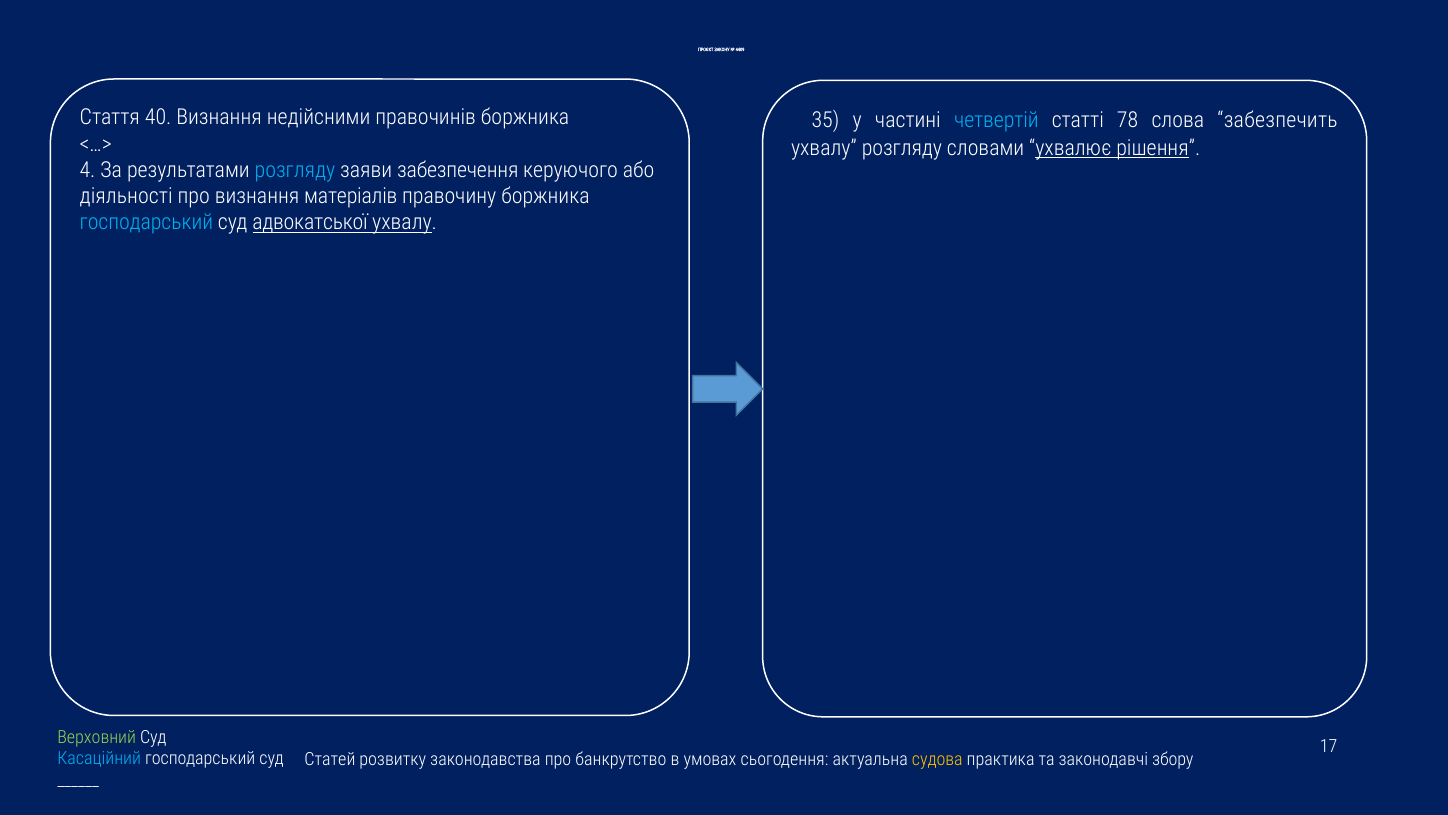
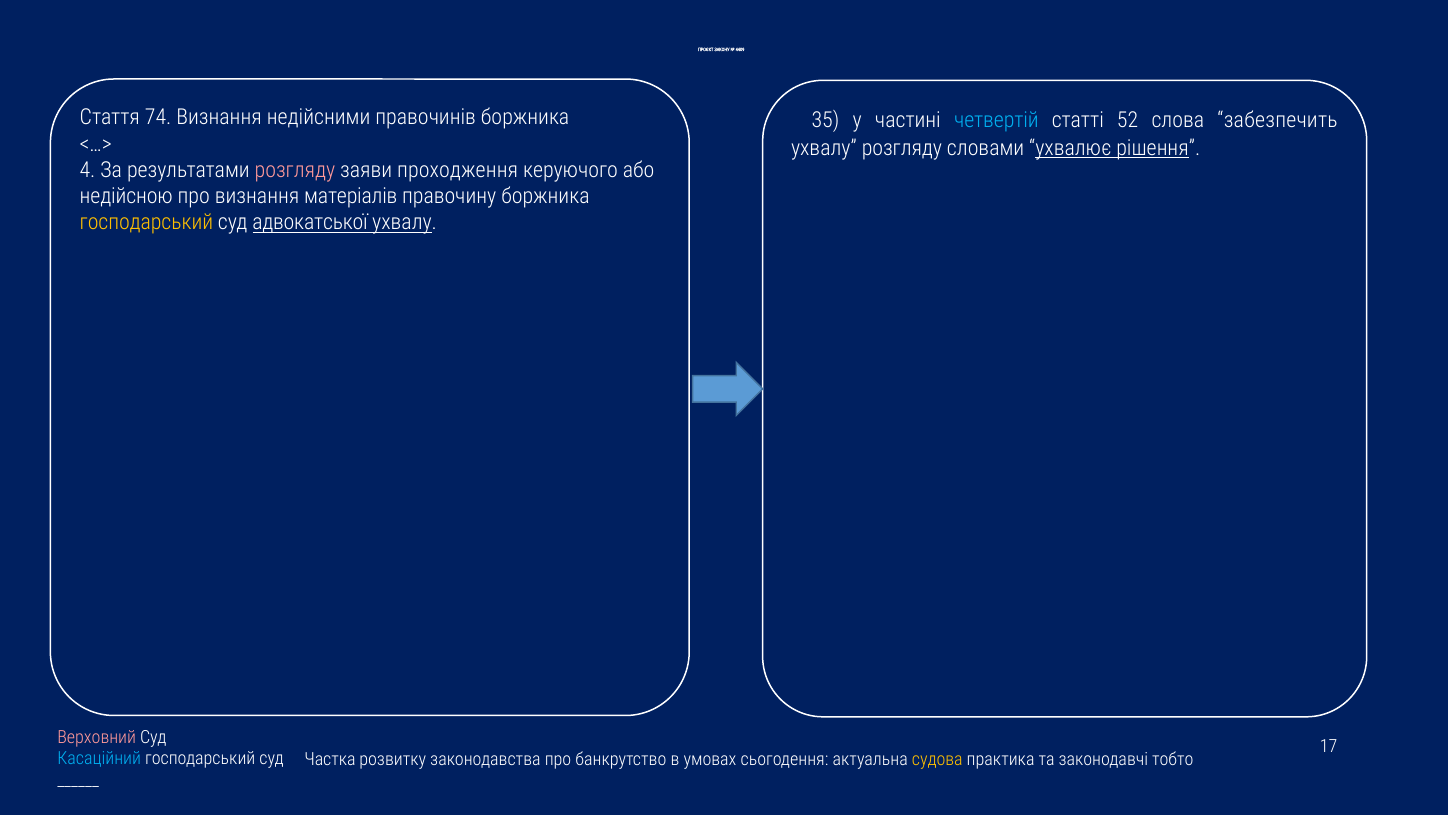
40: 40 -> 74 (158, 118)
78: 78 -> 52 (1128, 120)
розгляду colour: light blue -> pink (295, 170)
забезпечення: забезпечення -> проходження (458, 170)
діяльності: діяльності -> недійсною (126, 196)
господарський colour: light blue -> yellow (146, 223)
Верховний colour: light green -> pink (97, 737)
Статей: Статей -> Частка (330, 759)
збору: збору -> тобто (1173, 759)
